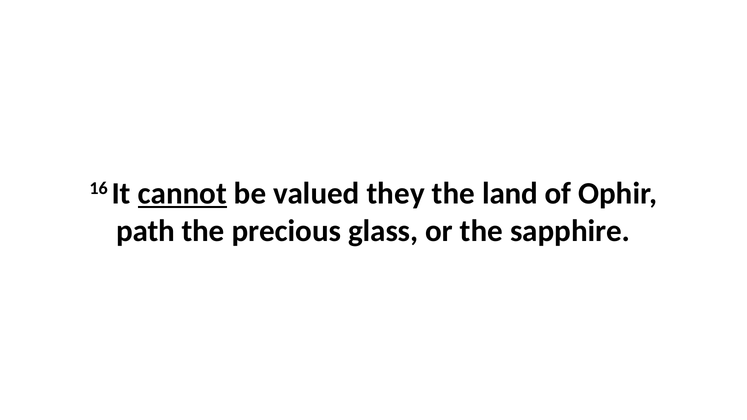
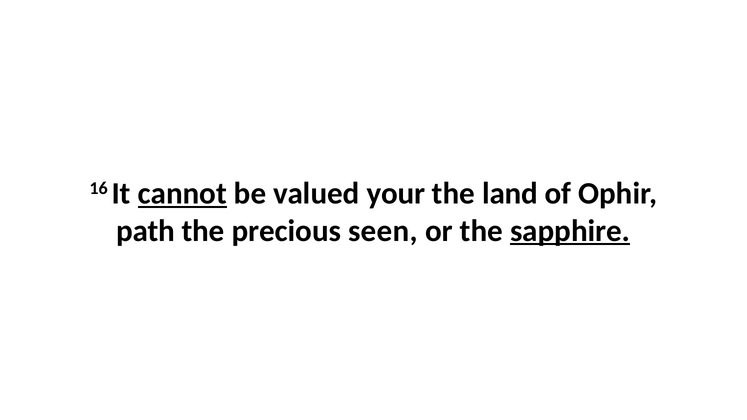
they: they -> your (396, 194)
glass: glass -> seen (383, 231)
sapphire underline: none -> present (570, 231)
